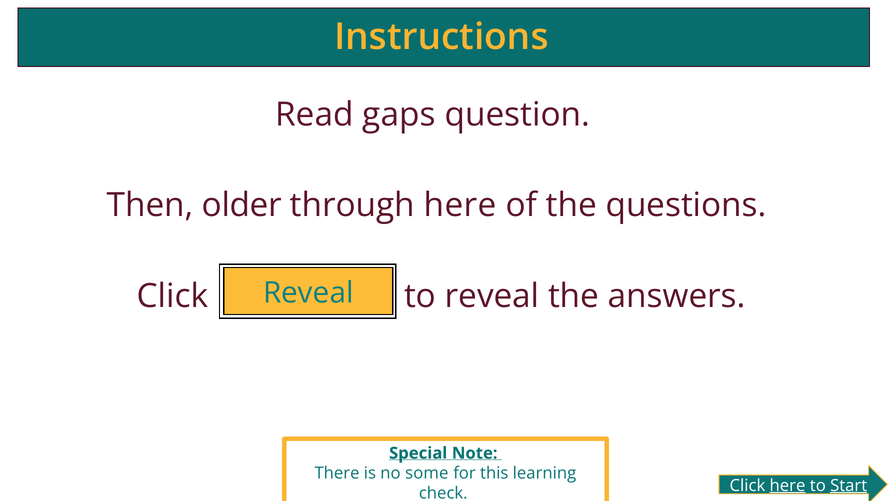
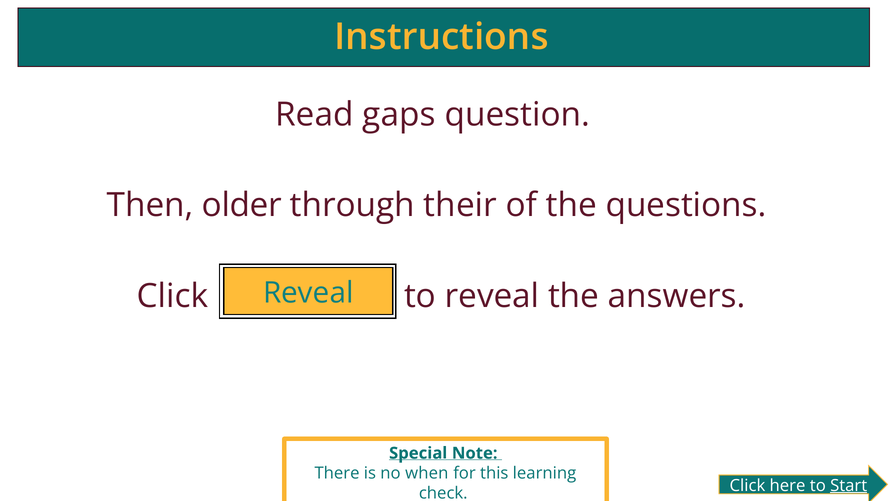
through here: here -> their (460, 205)
some: some -> when (427, 473)
here underline: present -> none (788, 486)
